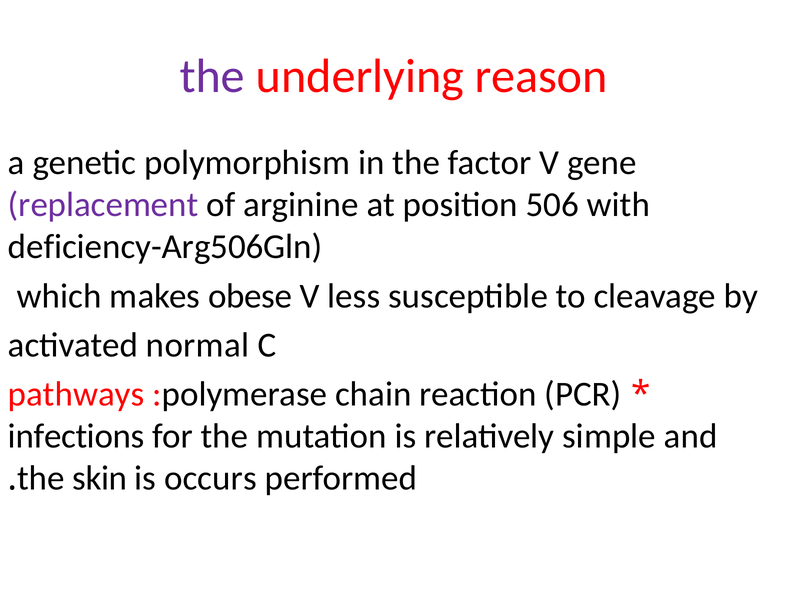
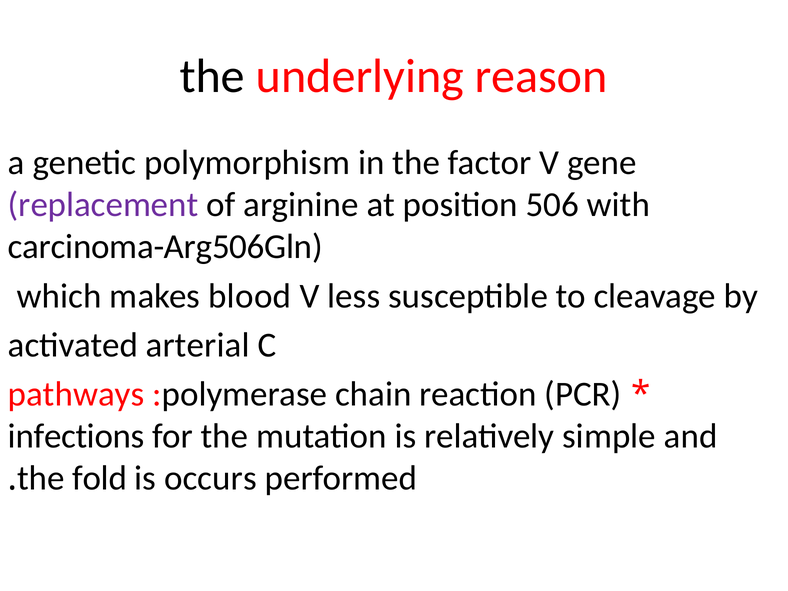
the colour: purple -> black (212, 76)
deficiency-Arg506Gln: deficiency-Arg506Gln -> carcinoma-Arg506Gln (165, 247)
obese: obese -> blood (250, 296)
normal: normal -> arterial (198, 345)
skin: skin -> fold (100, 478)
